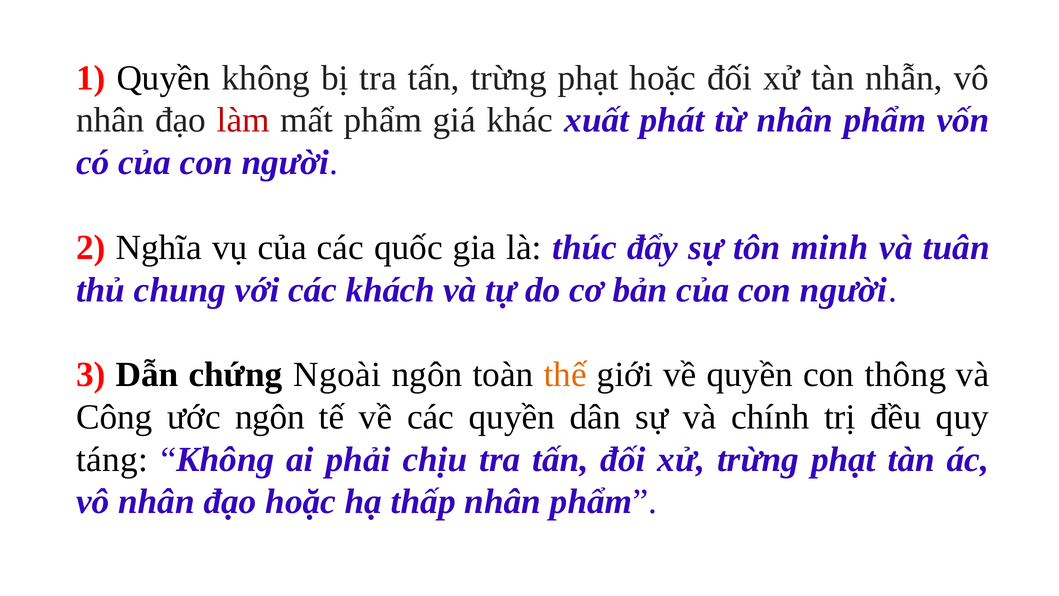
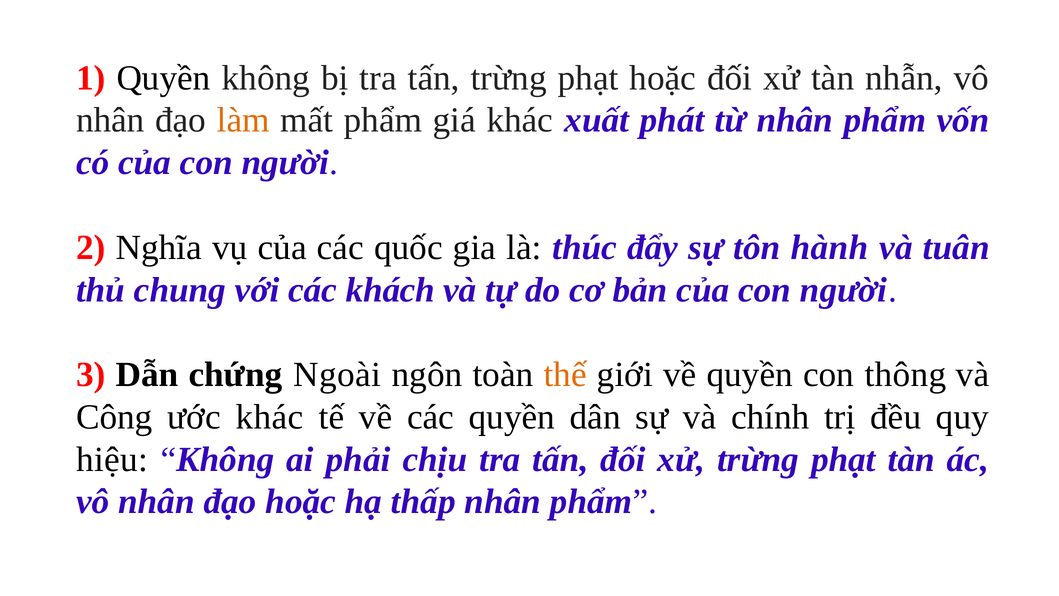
làm colour: red -> orange (243, 120)
minh: minh -> hành (830, 247)
ước ngôn: ngôn -> khác (270, 417)
táng: táng -> hiệu (112, 459)
